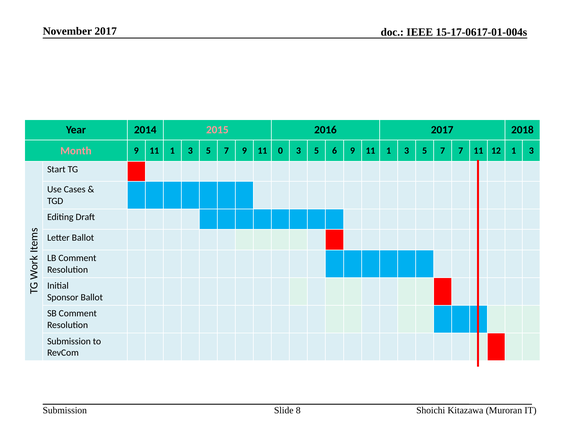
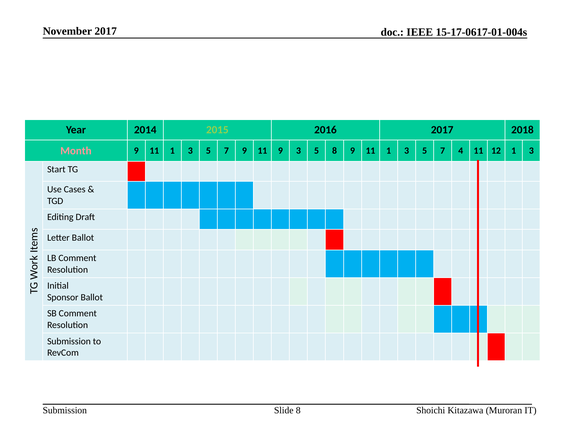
2015 colour: pink -> light green (217, 130)
11 0: 0 -> 9 (280, 150)
5 6: 6 -> 8 (335, 150)
7 7: 7 -> 4 (461, 150)
